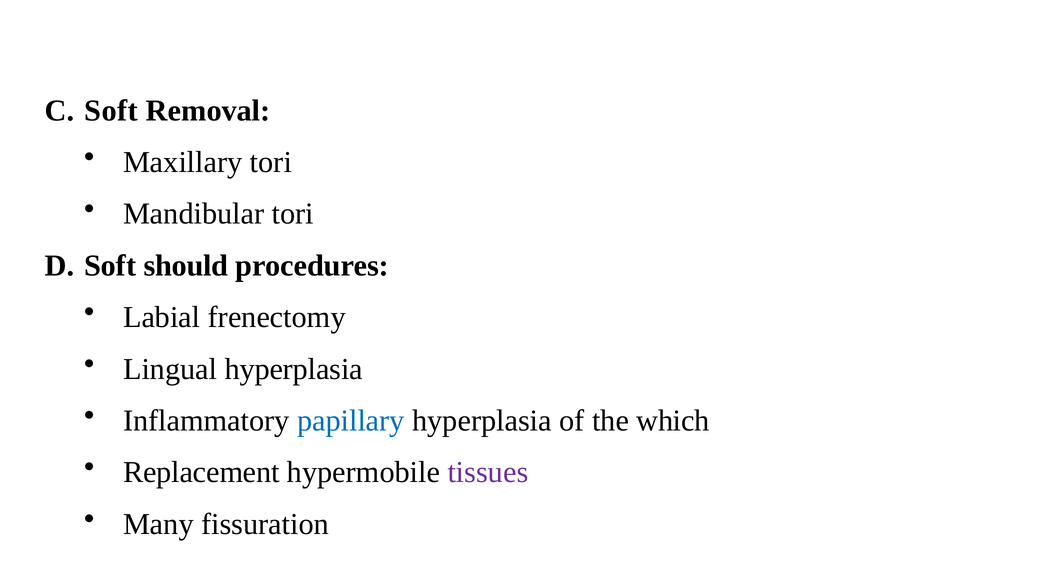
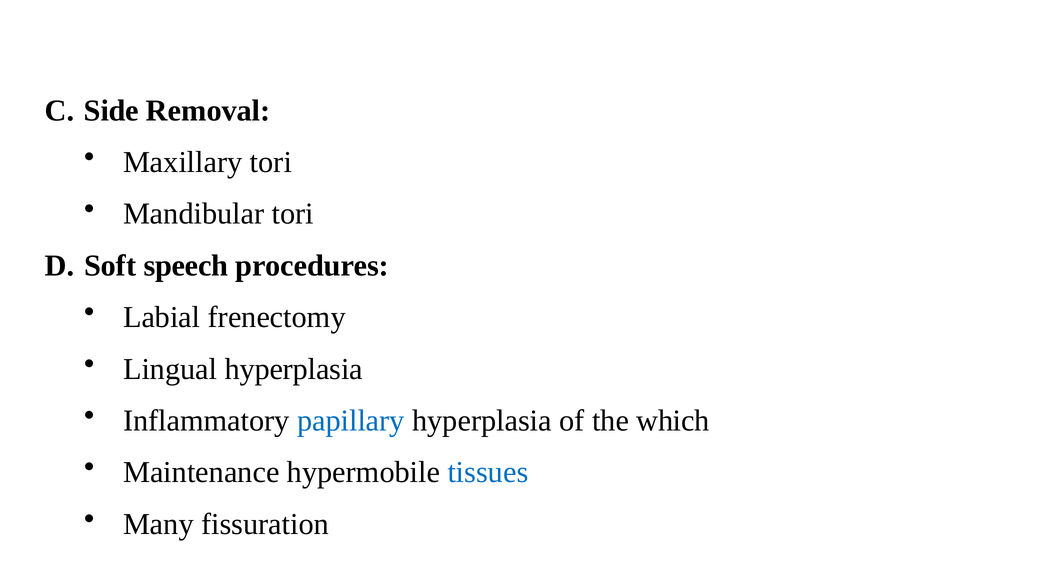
Soft: Soft -> Side (111, 111)
should: should -> speech (186, 265)
Replacement: Replacement -> Maintenance (201, 472)
tissues colour: purple -> blue (488, 472)
